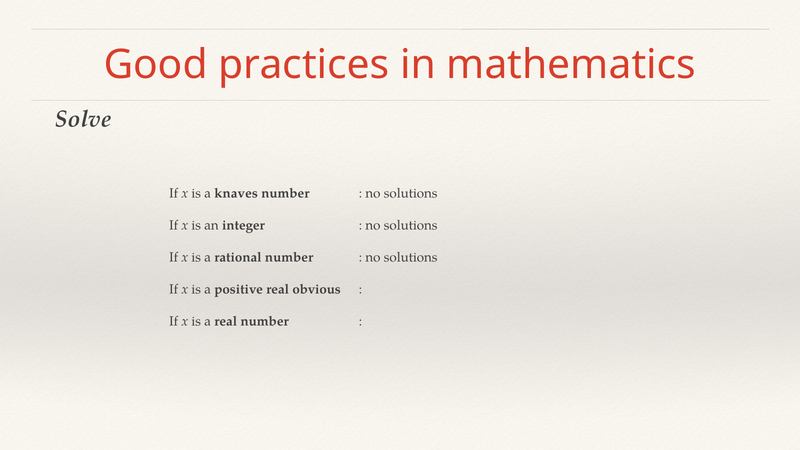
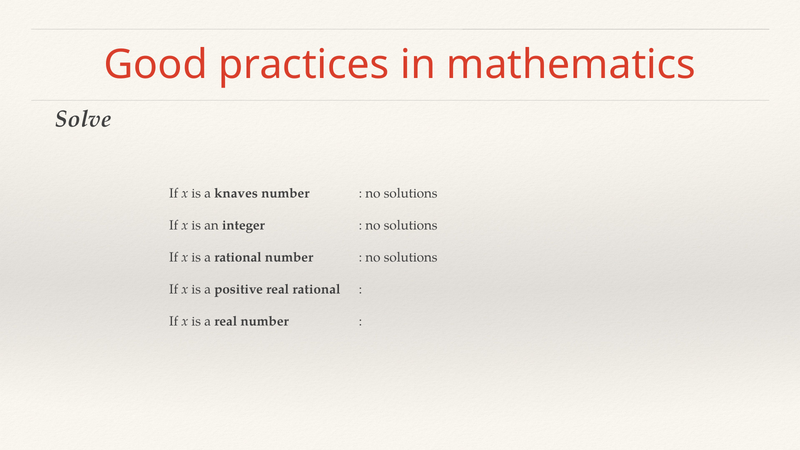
real obvious: obvious -> rational (316, 289)
